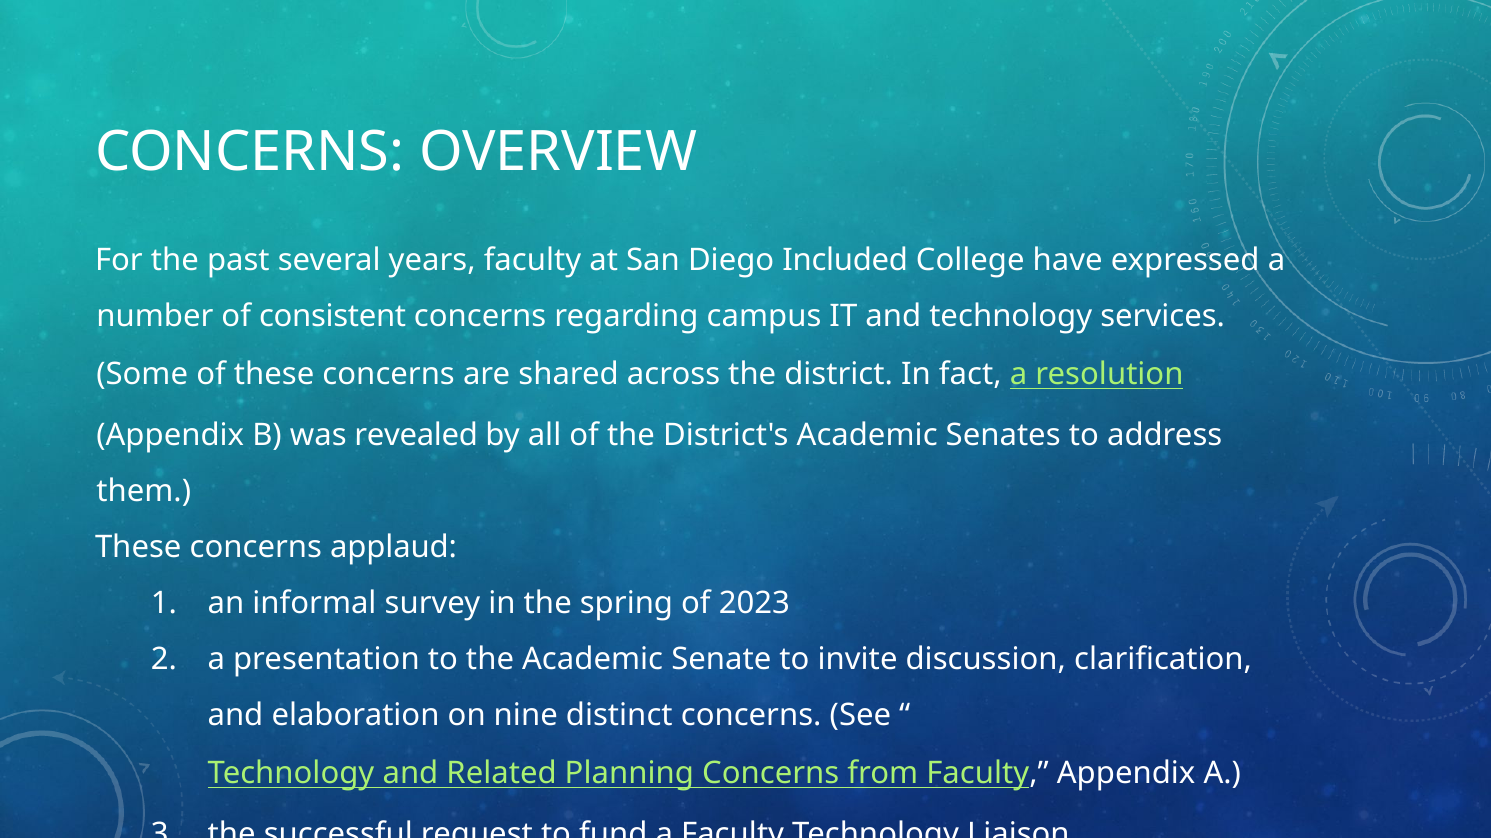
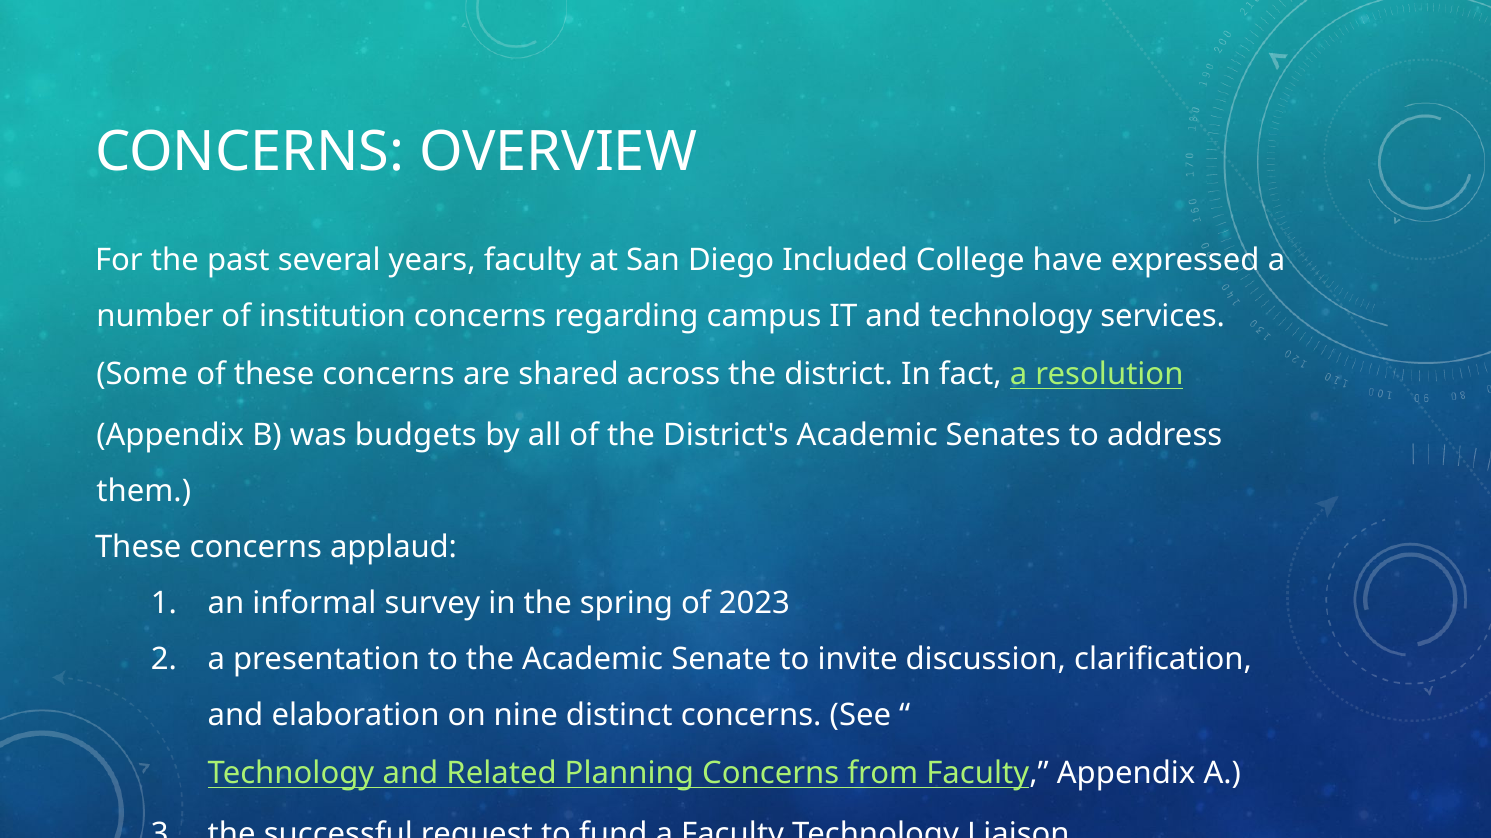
consistent: consistent -> institution (333, 316)
revealed: revealed -> budgets (416, 436)
